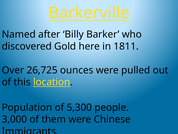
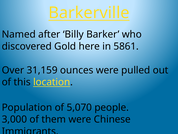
1811: 1811 -> 5861 (126, 46)
26,725: 26,725 -> 31,159 (42, 70)
5,300: 5,300 -> 5,070 (79, 107)
